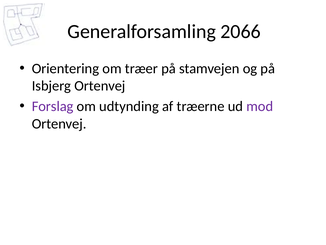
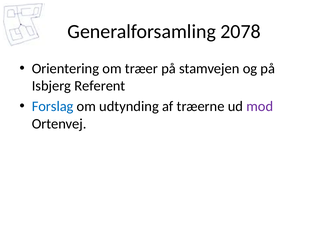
2066: 2066 -> 2078 (241, 32)
Isbjerg Ortenvej: Ortenvej -> Referent (100, 86)
Forslag colour: purple -> blue (53, 106)
